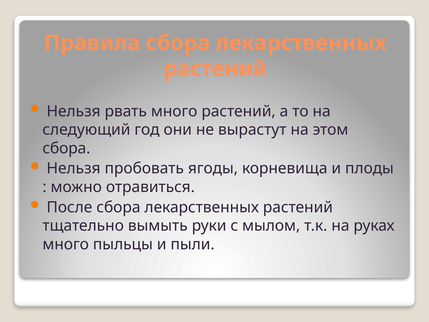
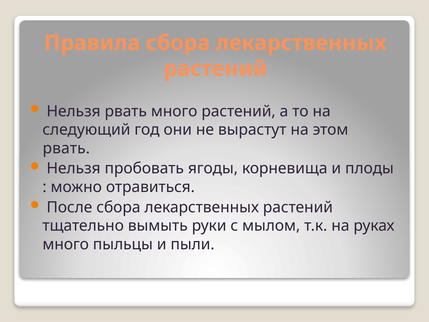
сбора: сбора -> рвать (66, 148)
